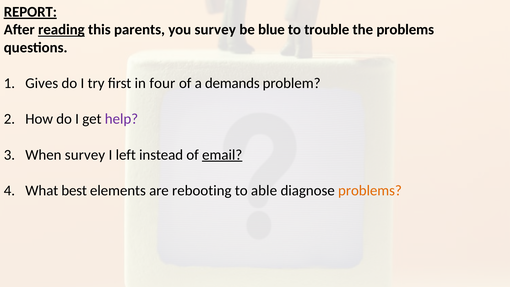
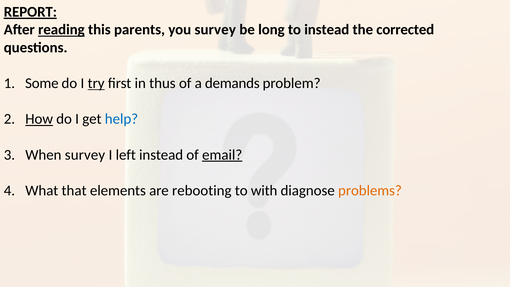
blue: blue -> long (271, 30)
to trouble: trouble -> instead (327, 30)
the problems: problems -> corrected (405, 30)
Gives: Gives -> Some (42, 83)
try underline: none -> present (96, 83)
four: four -> thus (162, 83)
How underline: none -> present (39, 119)
help colour: purple -> blue (121, 119)
best: best -> that (74, 190)
able: able -> with (264, 190)
